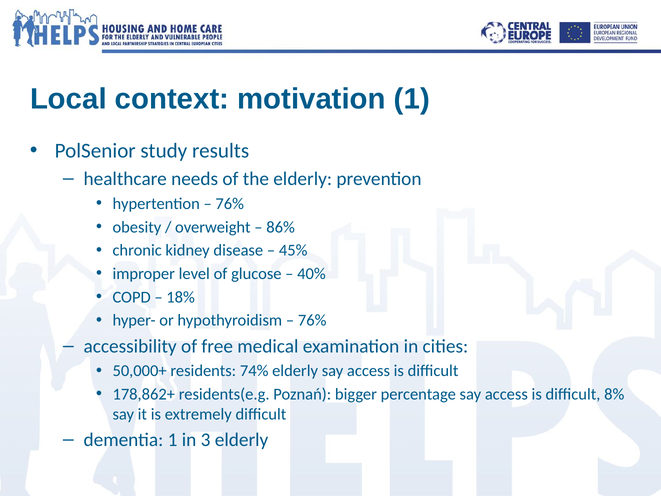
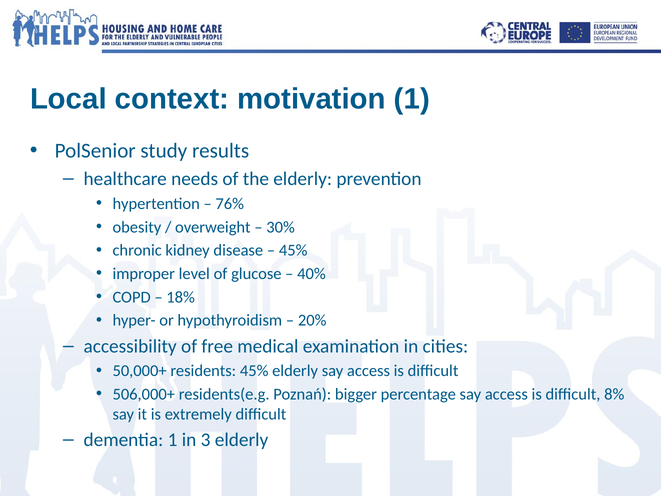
86%: 86% -> 30% (281, 227)
76%: 76% -> 20% (312, 320)
residents 74%: 74% -> 45% (254, 371)
178,862+: 178,862+ -> 506,000+ (144, 394)
